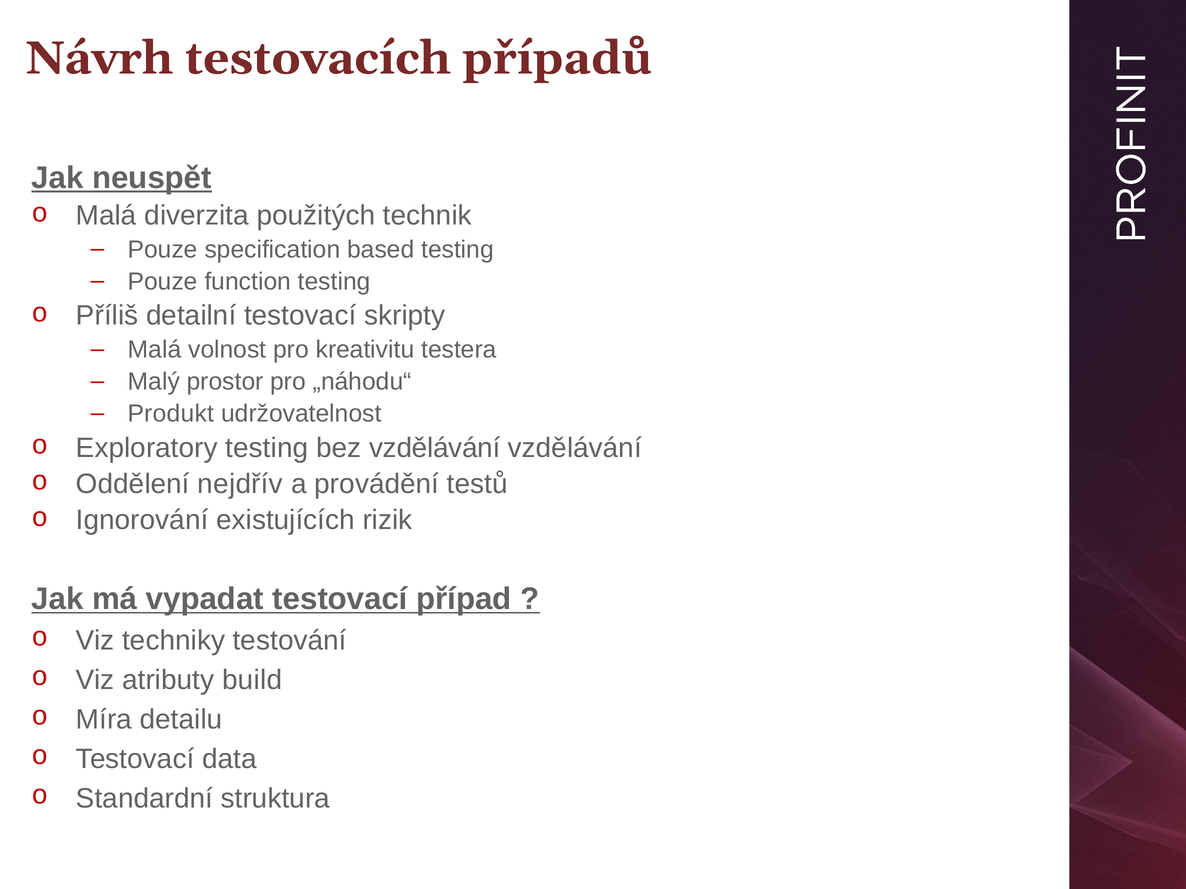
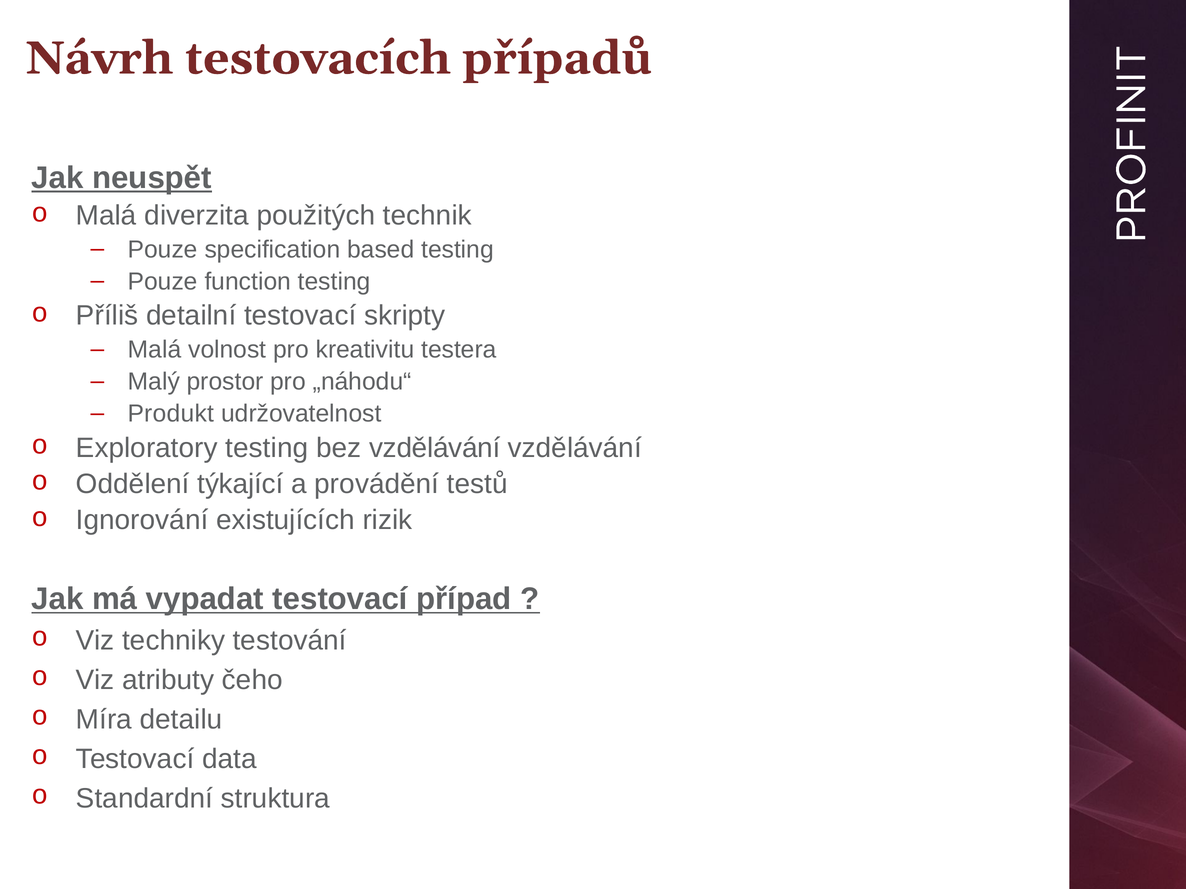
nejdřív: nejdřív -> týkající (240, 484)
build: build -> čeho (252, 680)
